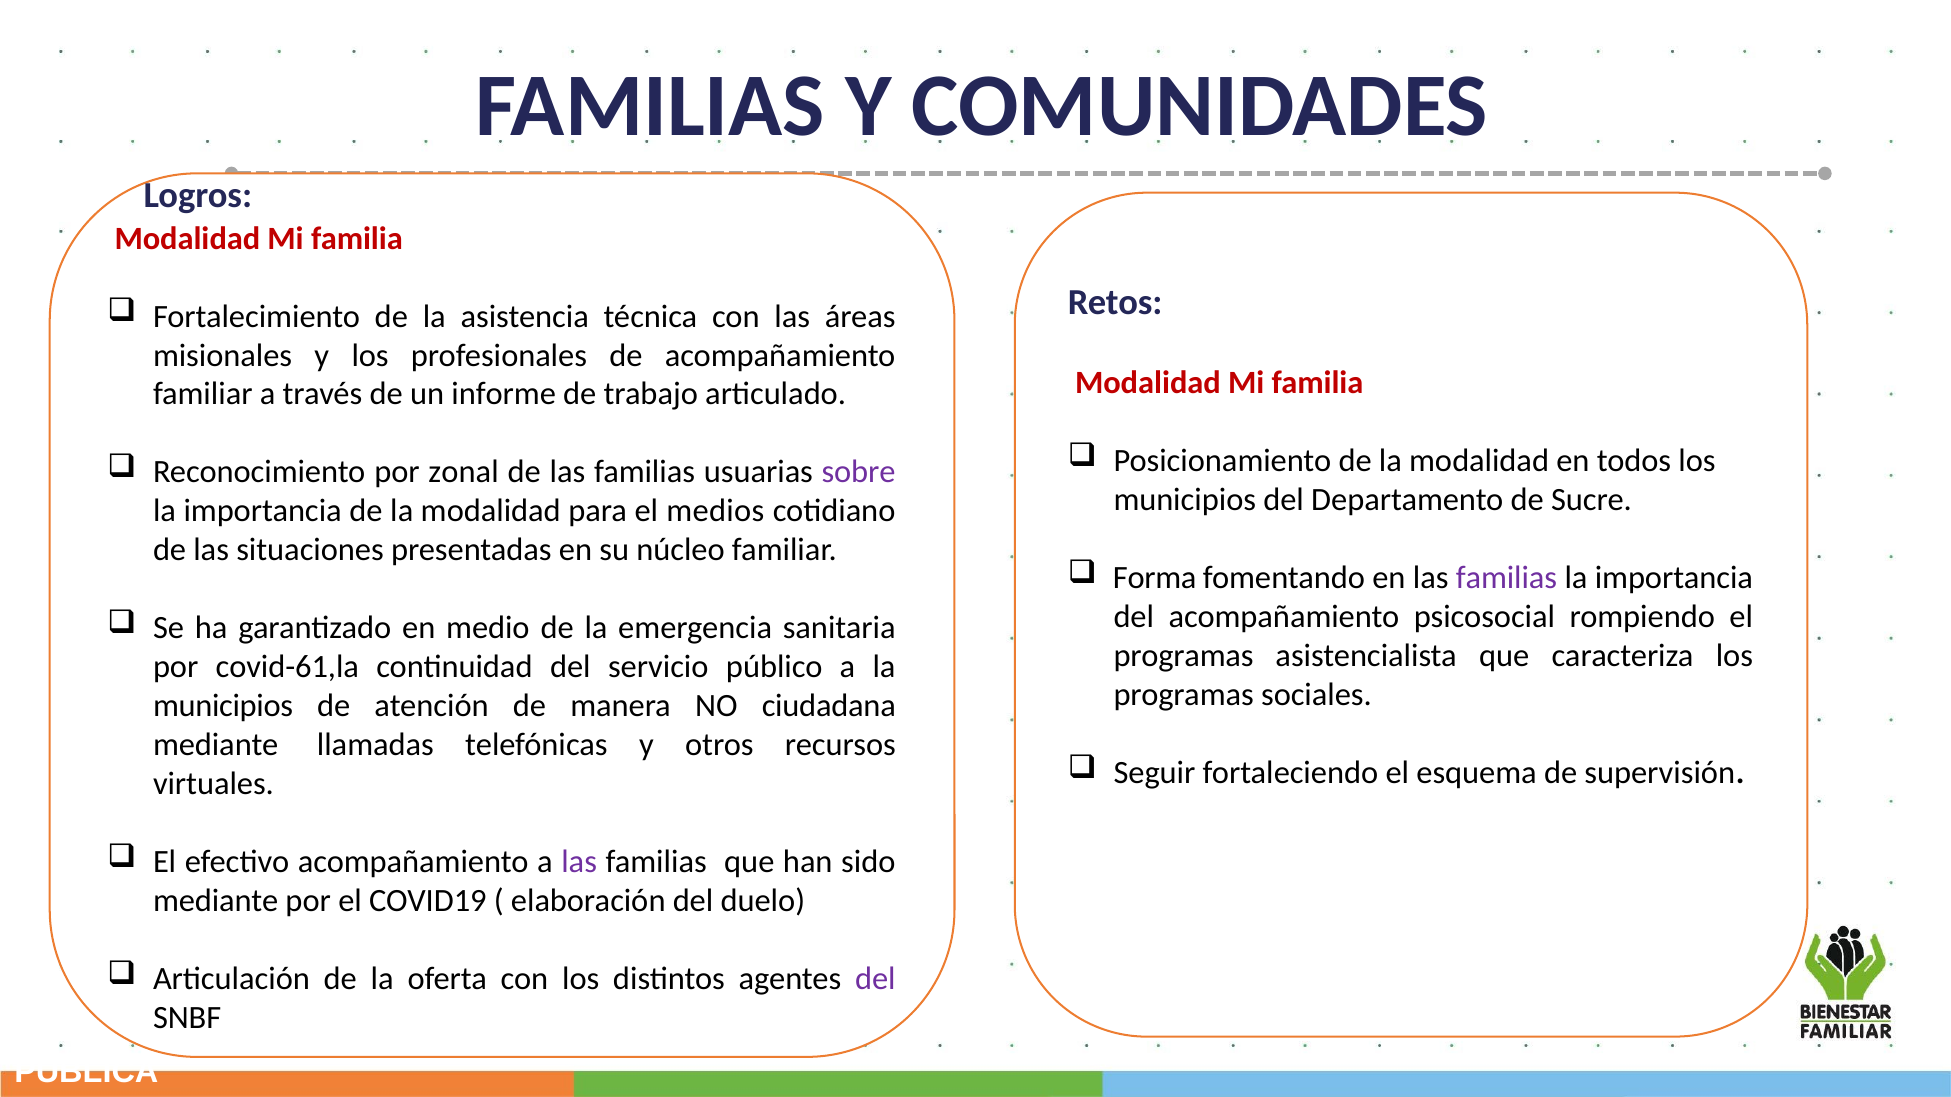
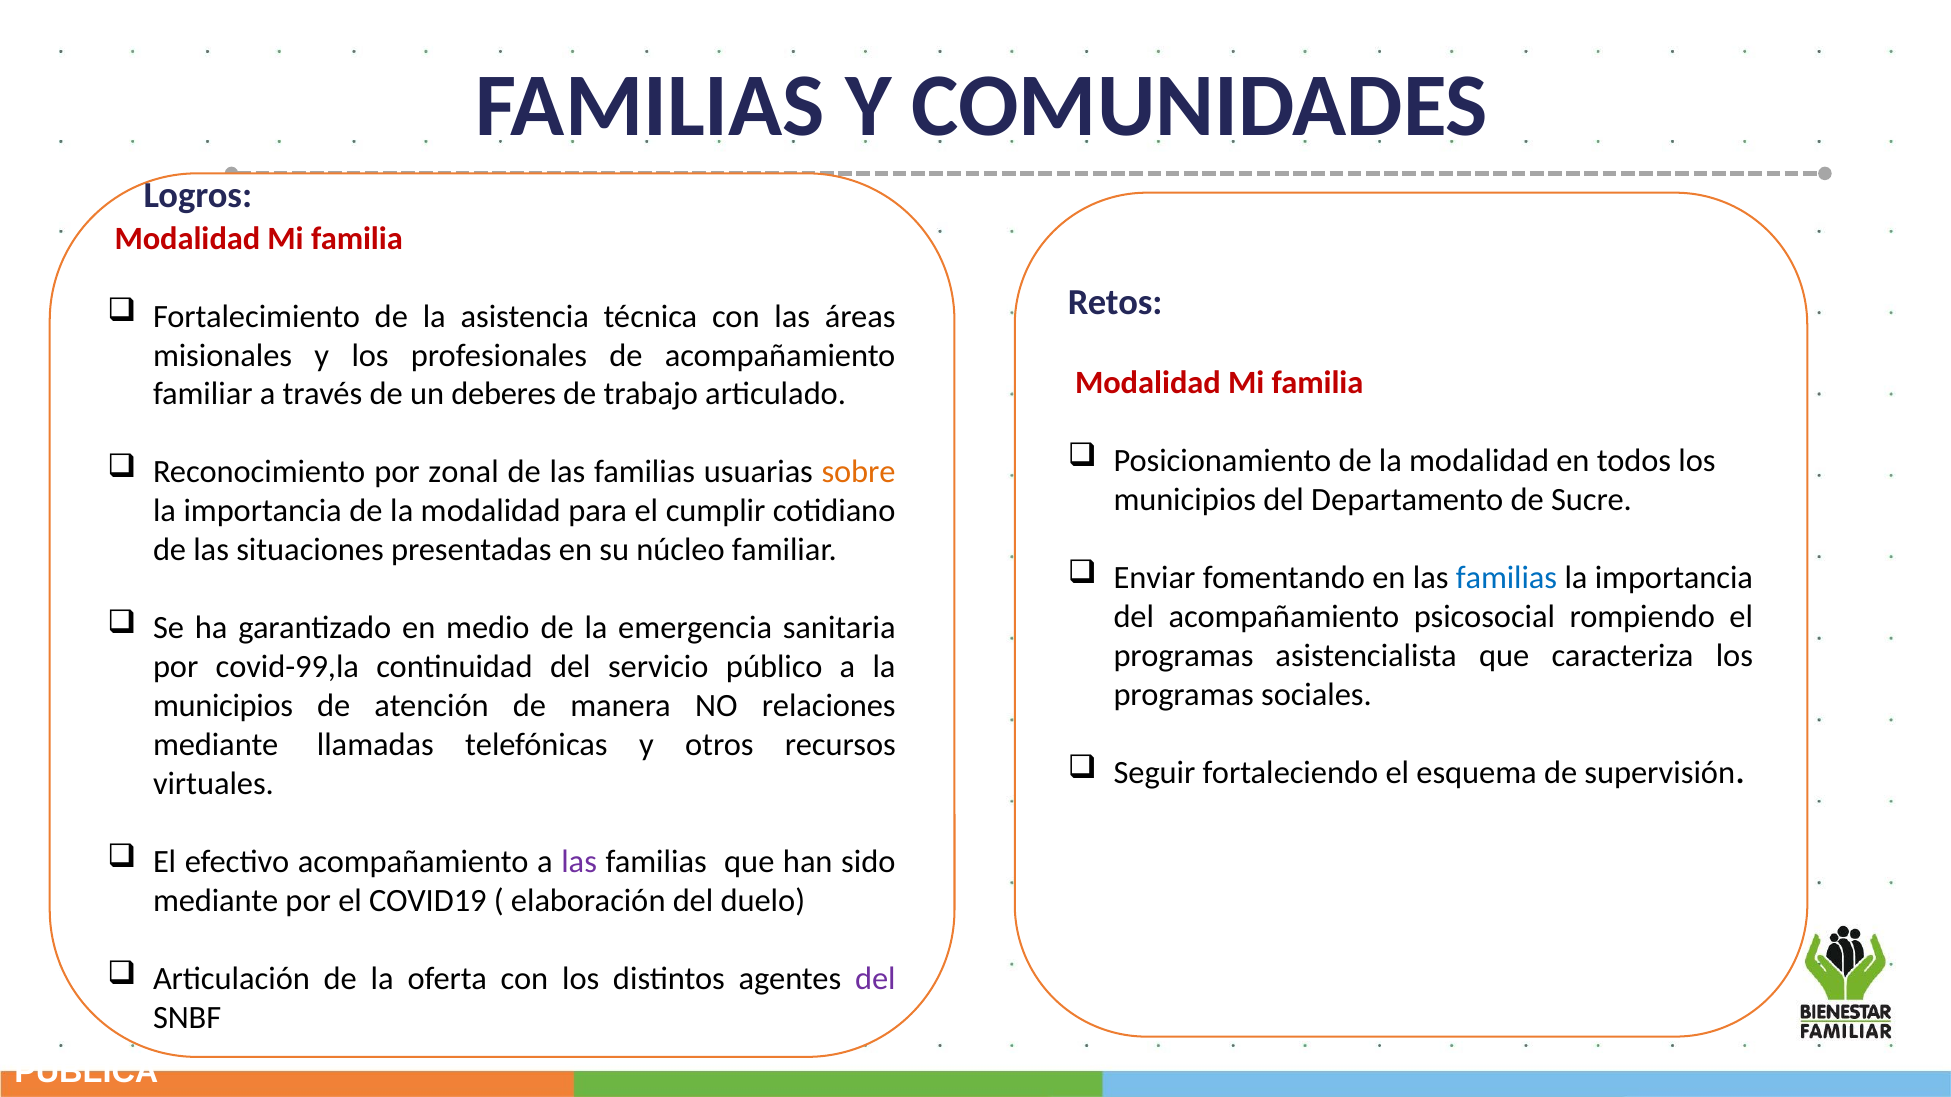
informe: informe -> deberes (504, 394)
sobre colour: purple -> orange (859, 472)
medios: medios -> cumplir (716, 511)
Forma: Forma -> Enviar (1155, 578)
familias colour: purple -> blue (1506, 578)
covid-61,la: covid-61,la -> covid-99,la (287, 667)
ciudadana: ciudadana -> relaciones (829, 706)
